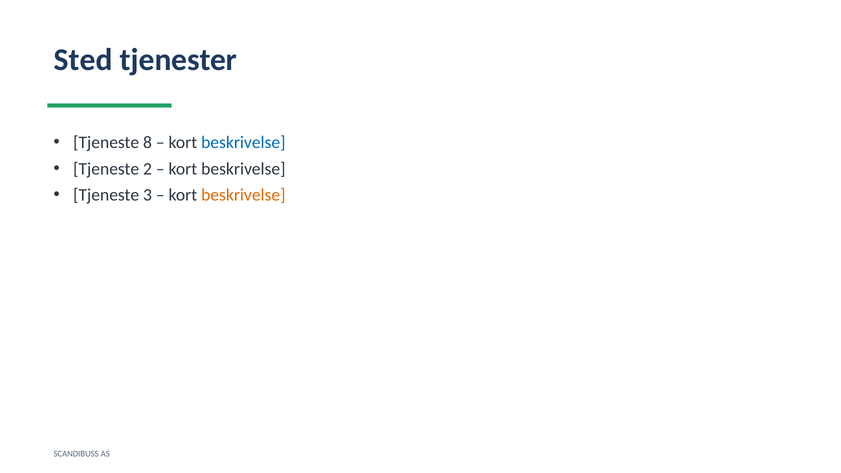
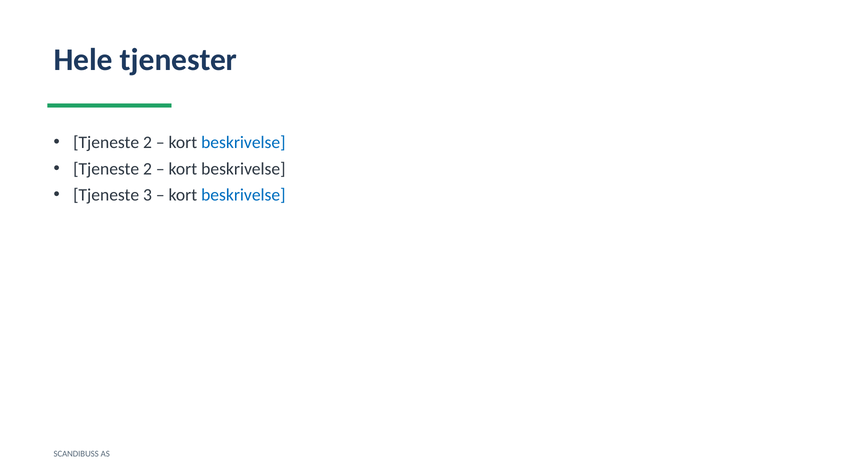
Sted: Sted -> Hele (83, 60)
8: 8 -> 2 (147, 142)
beskrivelse colour: orange -> blue (243, 195)
